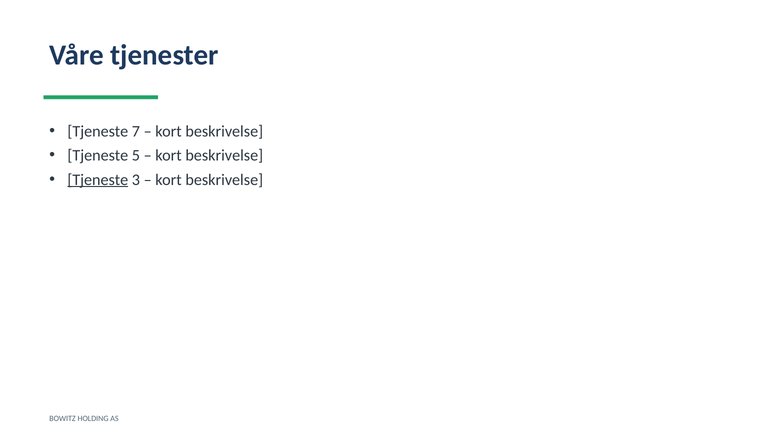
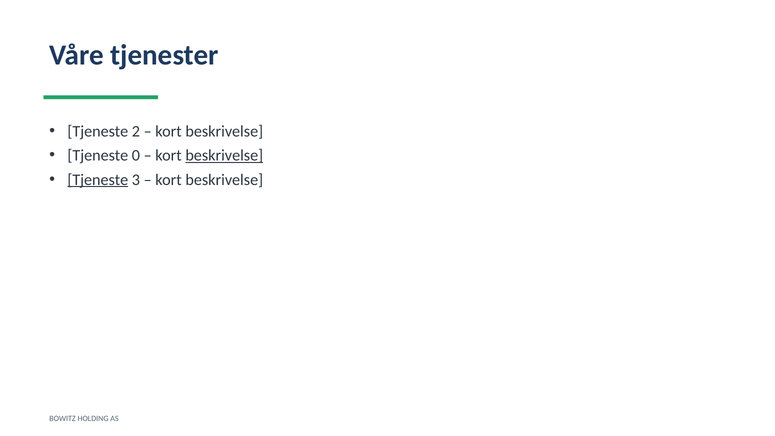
7: 7 -> 2 (136, 131)
5: 5 -> 0 (136, 155)
beskrivelse underline: none -> present (224, 155)
